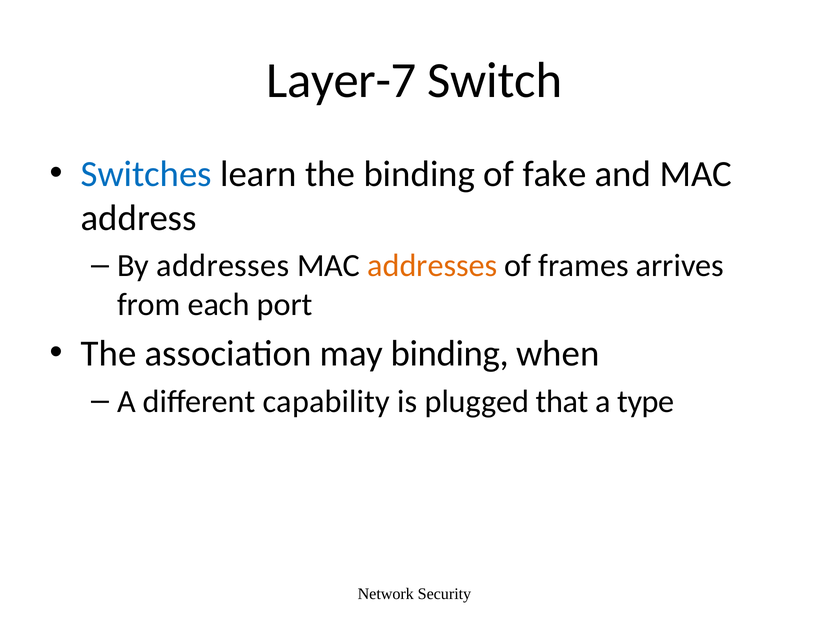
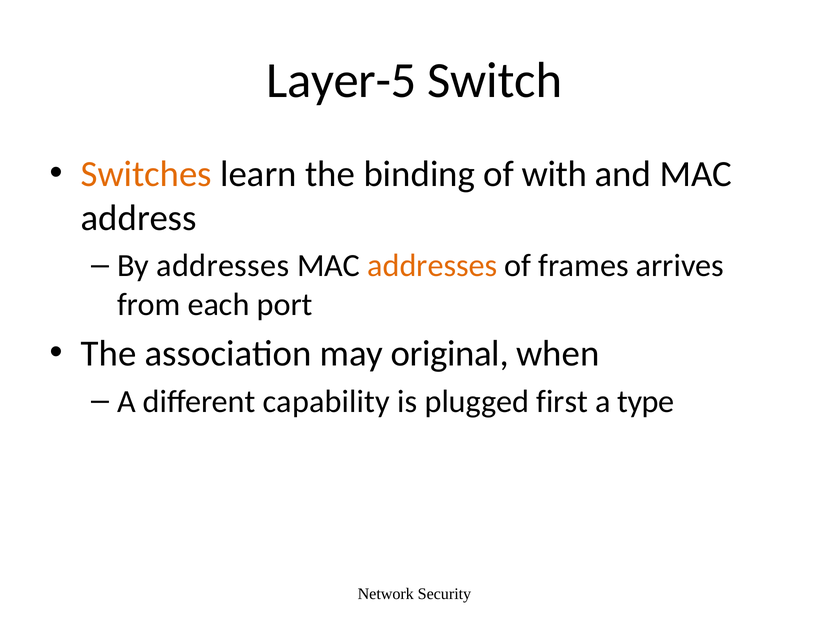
Layer-7: Layer-7 -> Layer-5 (341, 80)
Switches colour: blue -> orange (146, 174)
fake: fake -> with (555, 174)
may binding: binding -> original (450, 354)
that: that -> first (562, 401)
